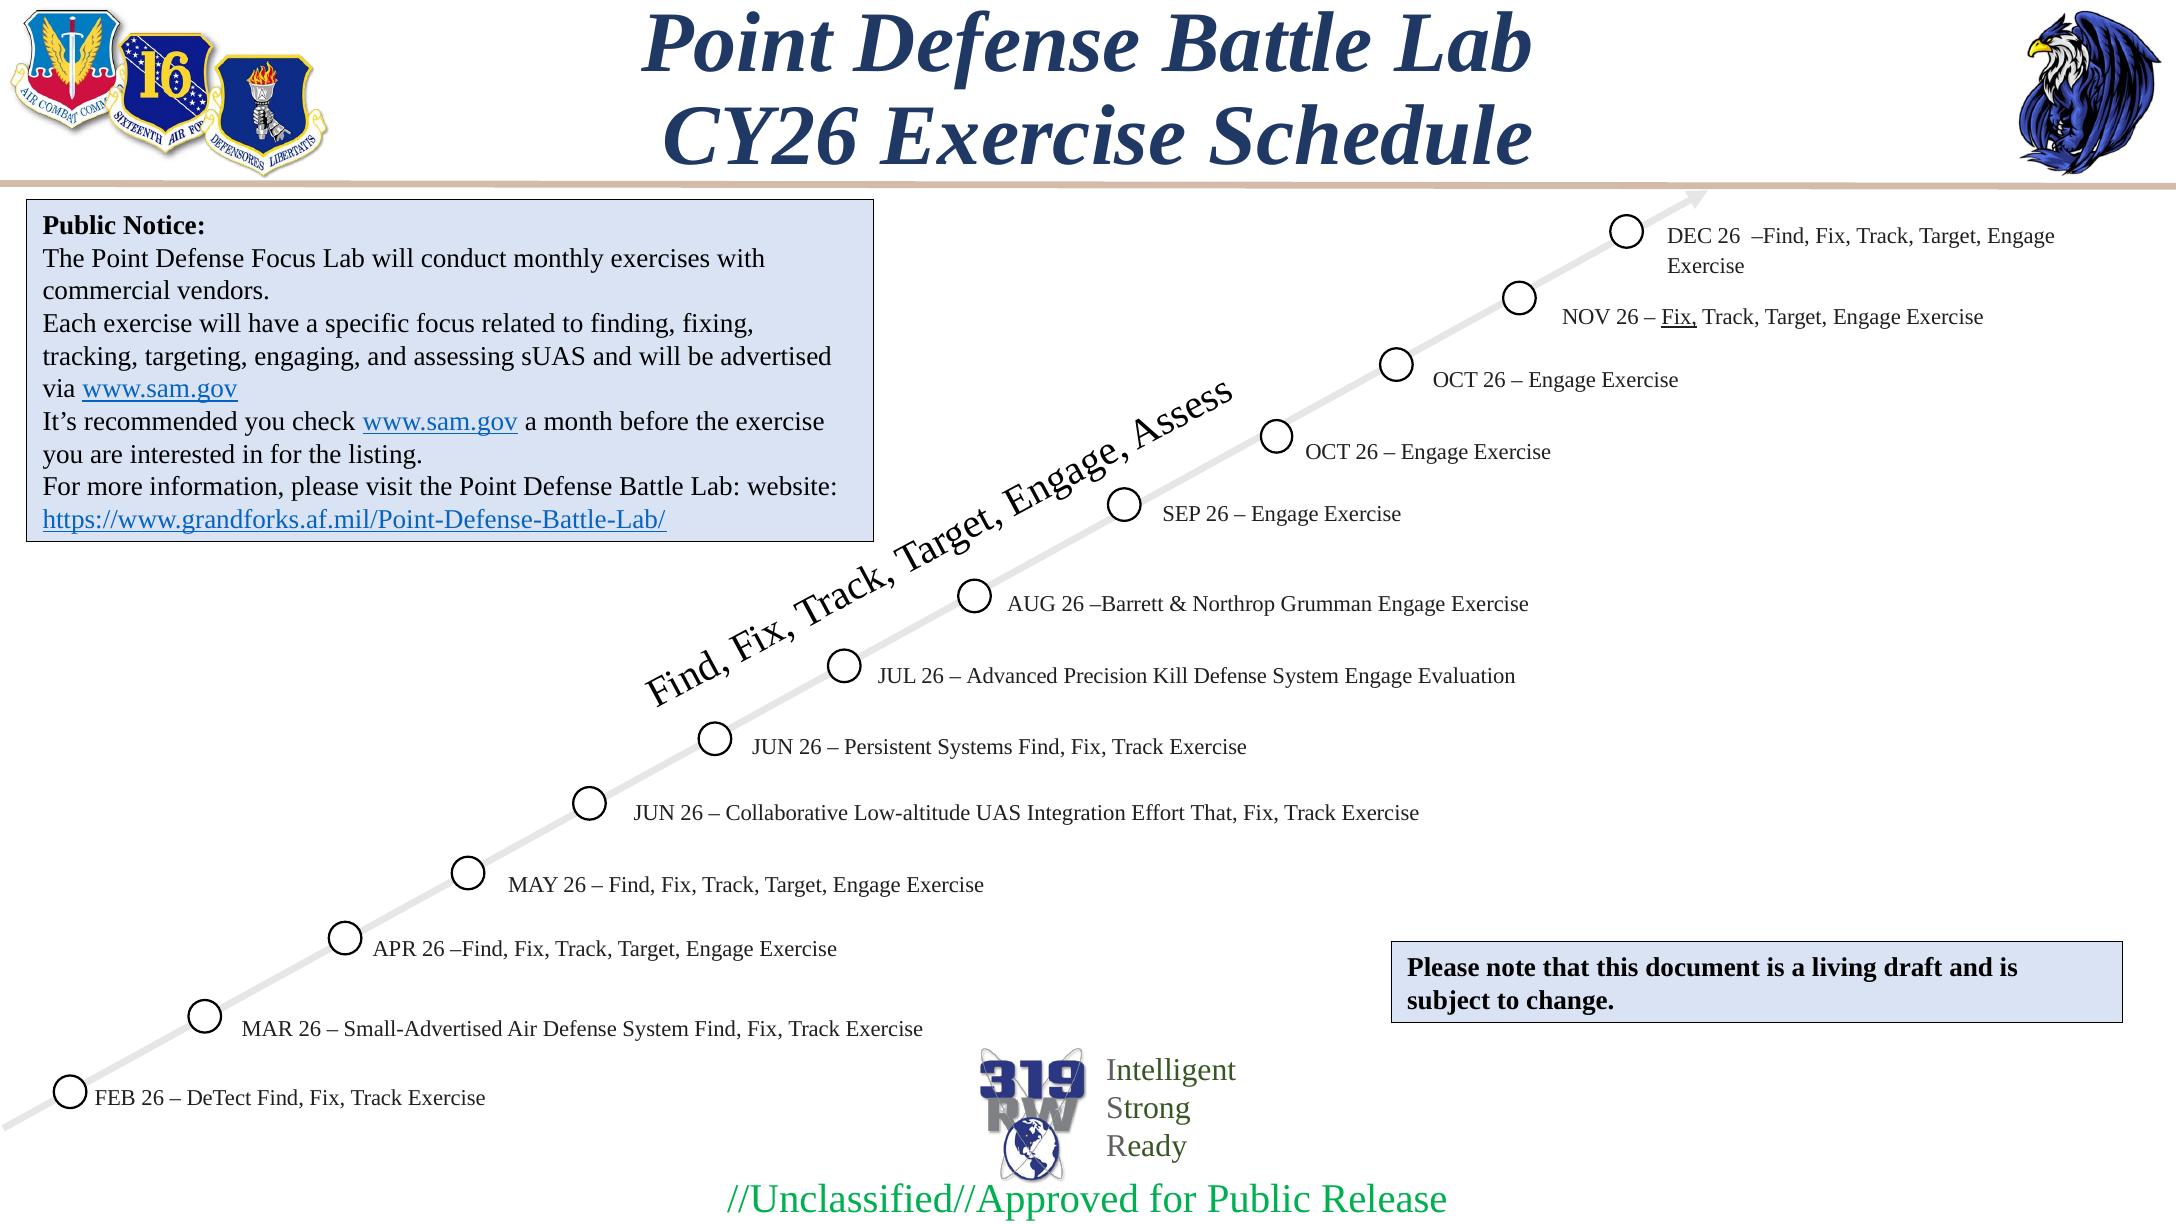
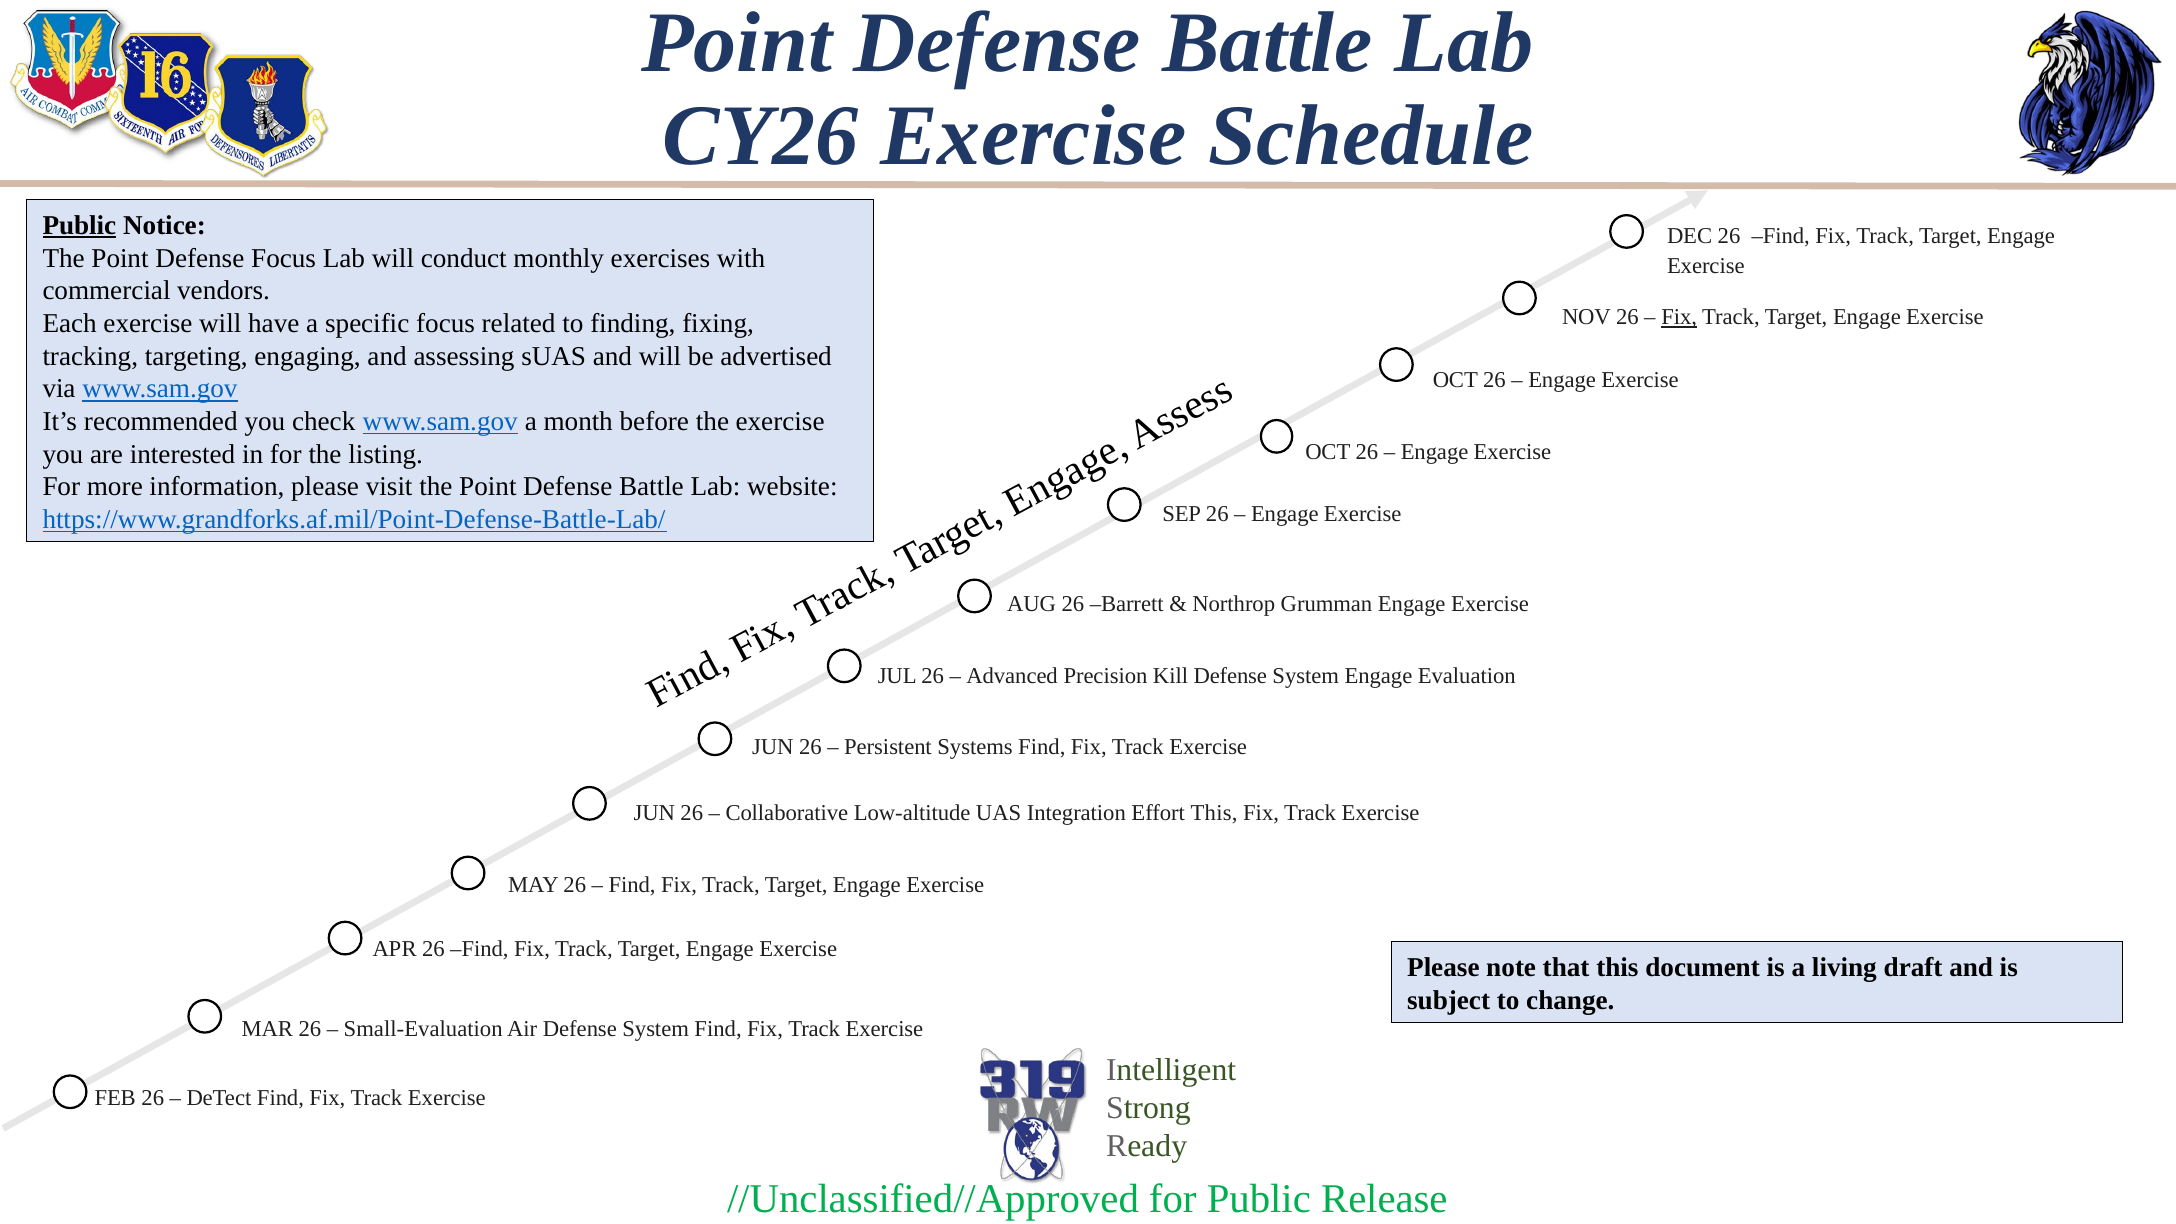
Public underline: none -> present (79, 226)
Effort That: That -> This (1214, 813)
Small-Advertised: Small-Advertised -> Small-Evaluation (423, 1029)
